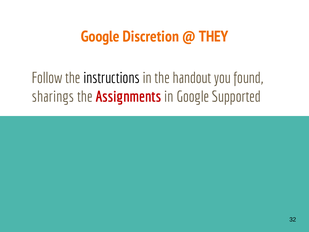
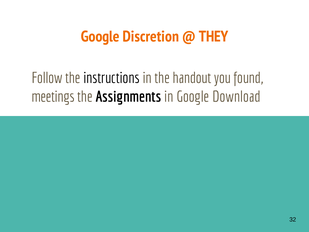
sharings: sharings -> meetings (53, 97)
Assignments colour: red -> black (128, 97)
Supported: Supported -> Download (236, 97)
